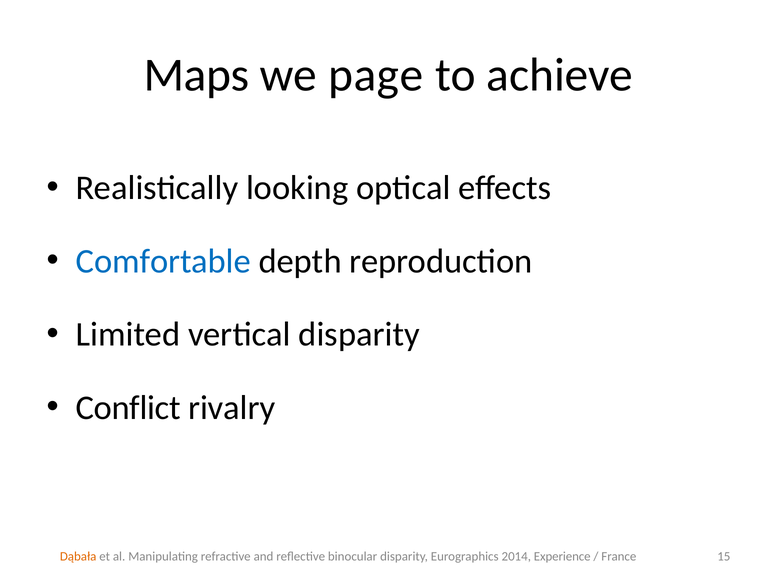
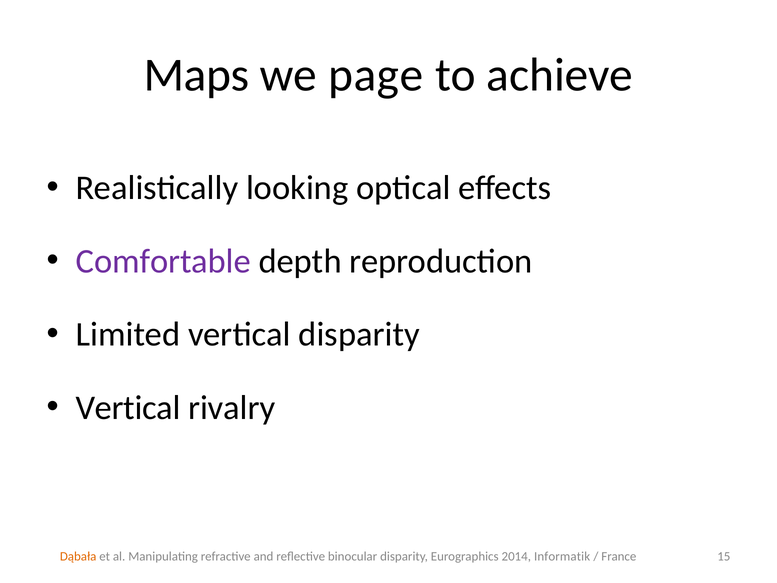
Comfortable colour: blue -> purple (163, 261)
Conflict: Conflict -> Vertical (128, 408)
Experience: Experience -> Informatik (562, 556)
